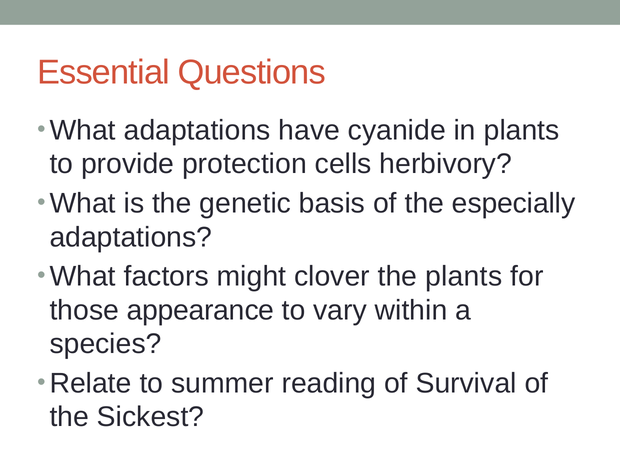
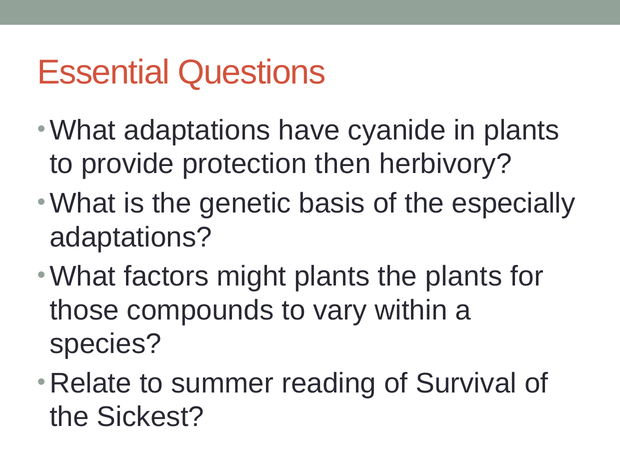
cells: cells -> then (343, 164)
might clover: clover -> plants (332, 276)
appearance: appearance -> compounds (200, 310)
